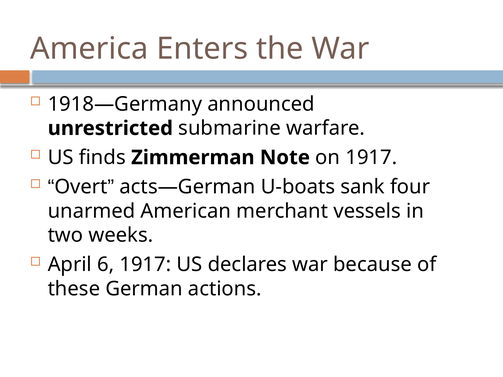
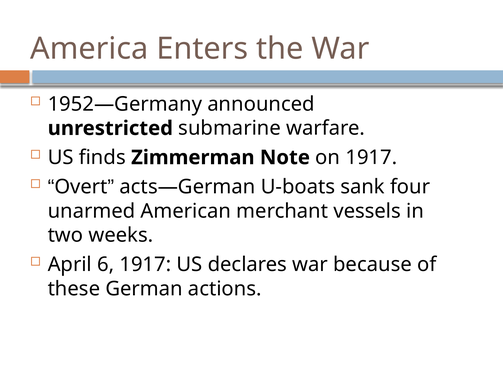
1918—Germany: 1918—Germany -> 1952—Germany (125, 104)
